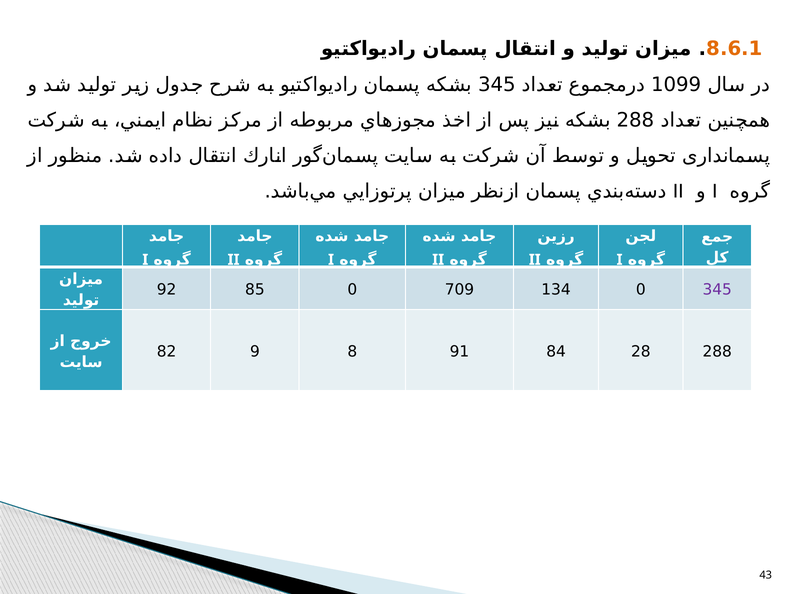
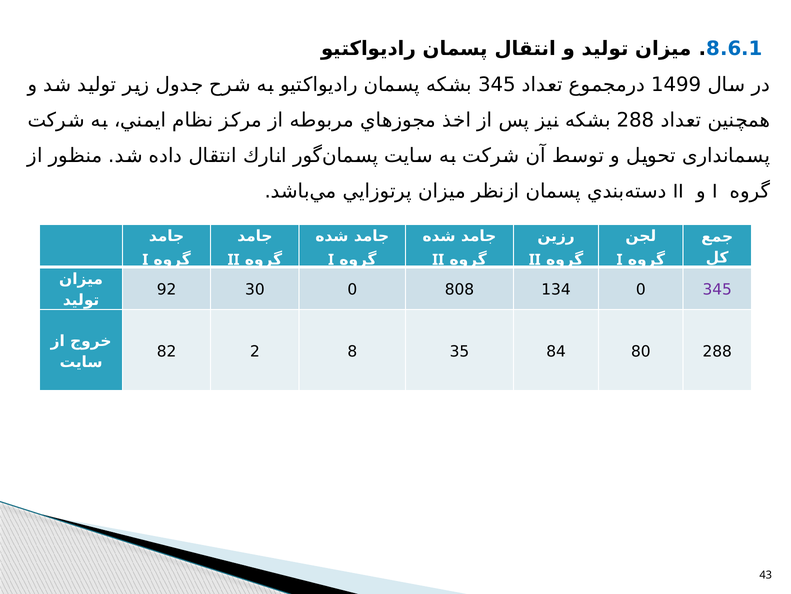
8.6.1 colour: orange -> blue (734, 49)
1099: 1099 -> 1499 (676, 84)
85: 85 -> 30 (255, 289)
709: 709 -> 808 (459, 289)
9: 9 -> 2 (255, 351)
91: 91 -> 35 (459, 351)
28: 28 -> 80 (641, 351)
